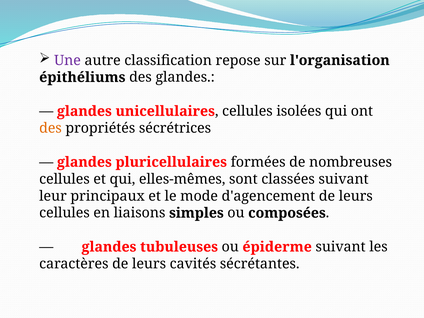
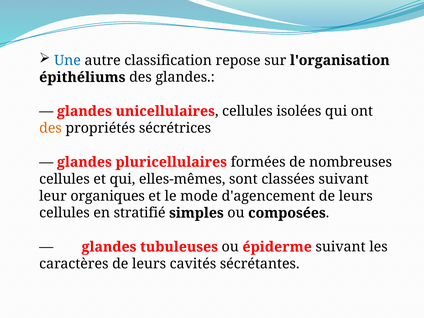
Une colour: purple -> blue (67, 60)
principaux: principaux -> organiques (108, 196)
liaisons: liaisons -> stratifié (140, 213)
